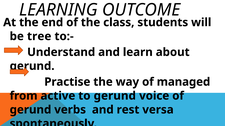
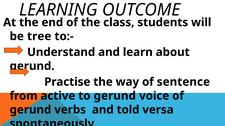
managed: managed -> sentence (183, 82)
rest: rest -> told (128, 109)
